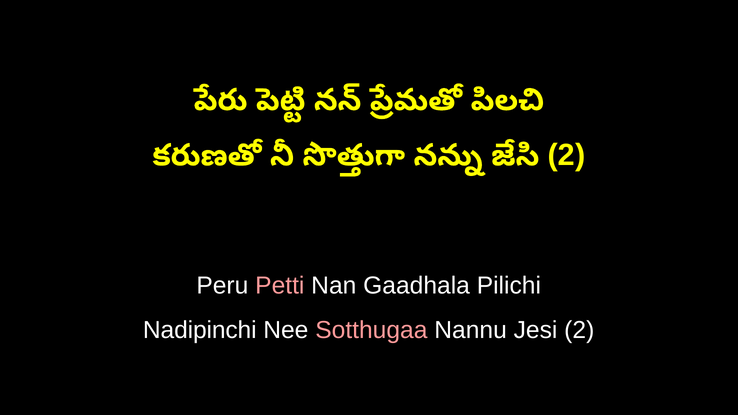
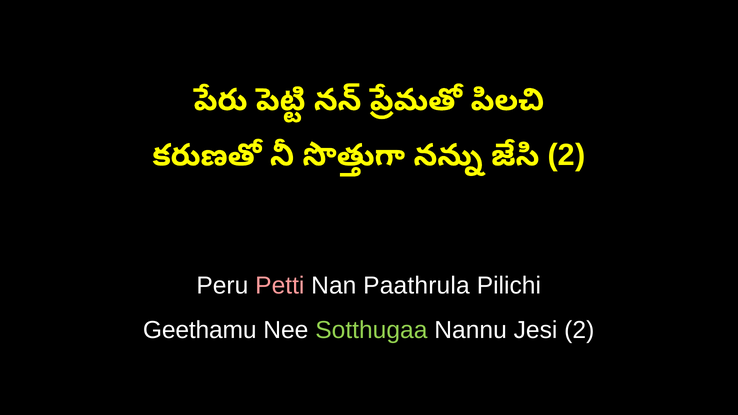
Gaadhala: Gaadhala -> Paathrula (416, 286)
Nadipinchi: Nadipinchi -> Geethamu (200, 330)
Sotthugaa colour: pink -> light green (371, 330)
